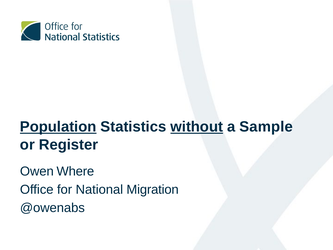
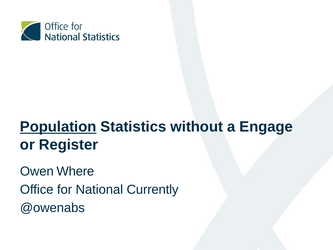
without underline: present -> none (197, 127)
Sample: Sample -> Engage (266, 127)
Migration: Migration -> Currently (153, 189)
